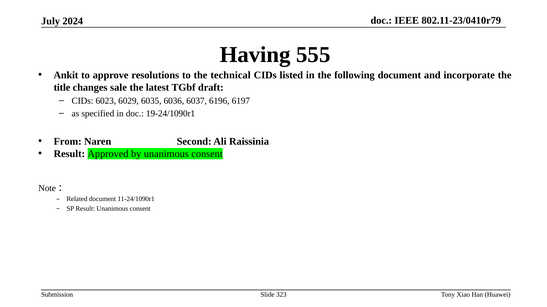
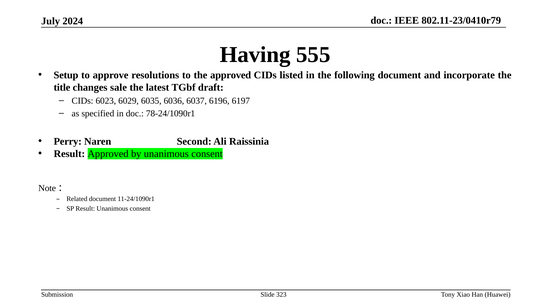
Ankit: Ankit -> Setup (66, 75)
the technical: technical -> approved (231, 75)
19-24/1090r1: 19-24/1090r1 -> 78-24/1090r1 (171, 114)
From: From -> Perry (68, 142)
